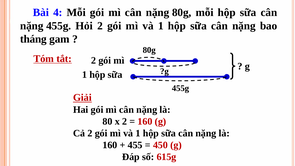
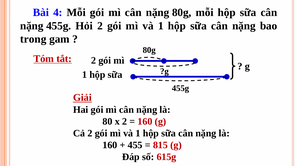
tháng: tháng -> trong (33, 39)
450: 450 -> 815 (160, 145)
